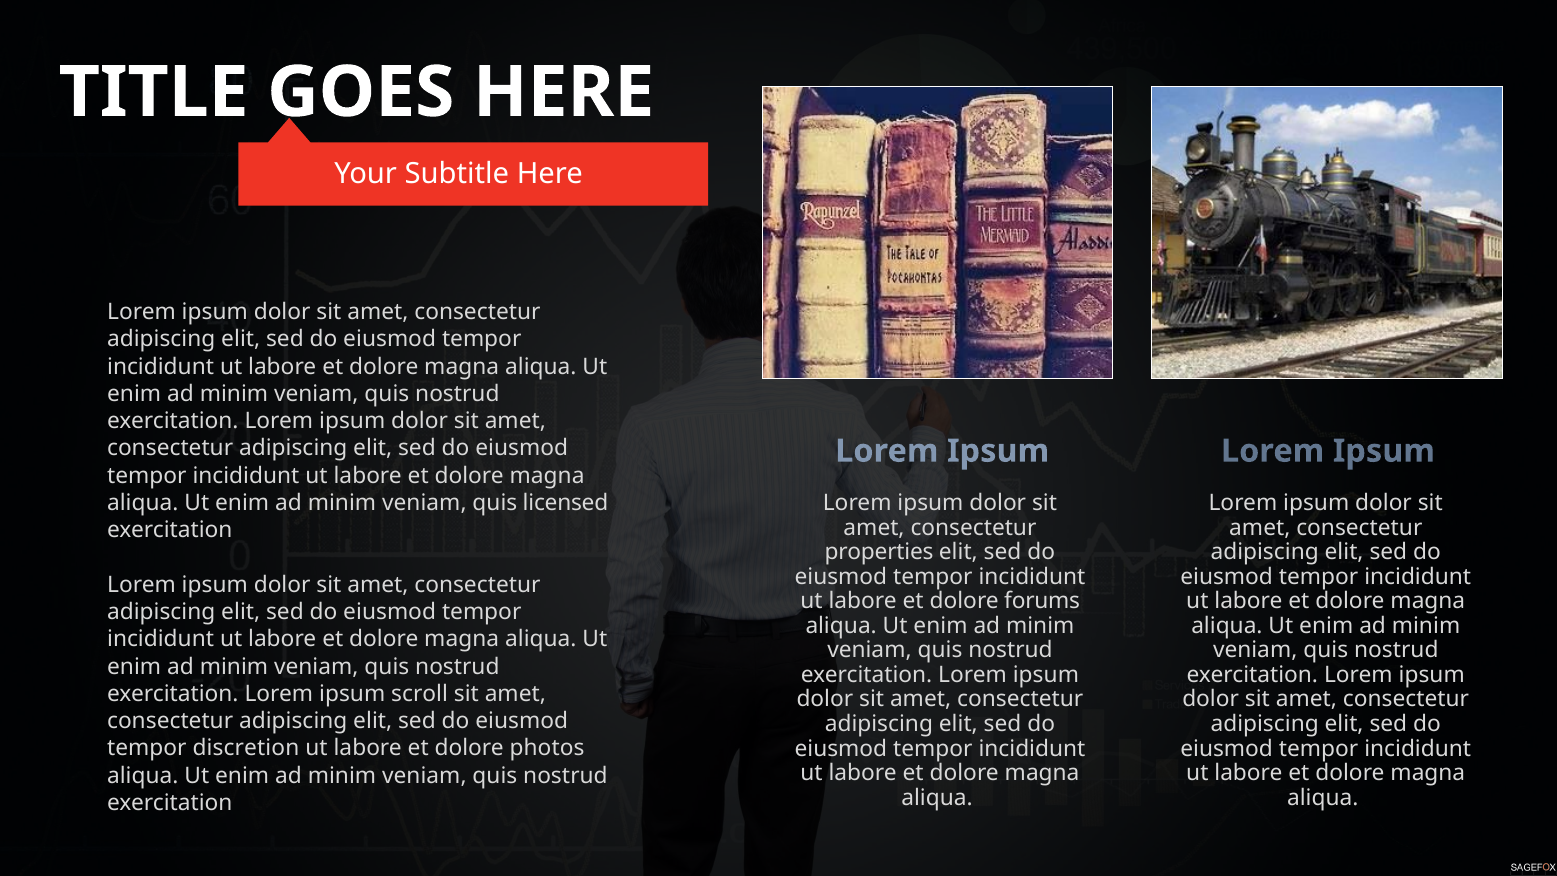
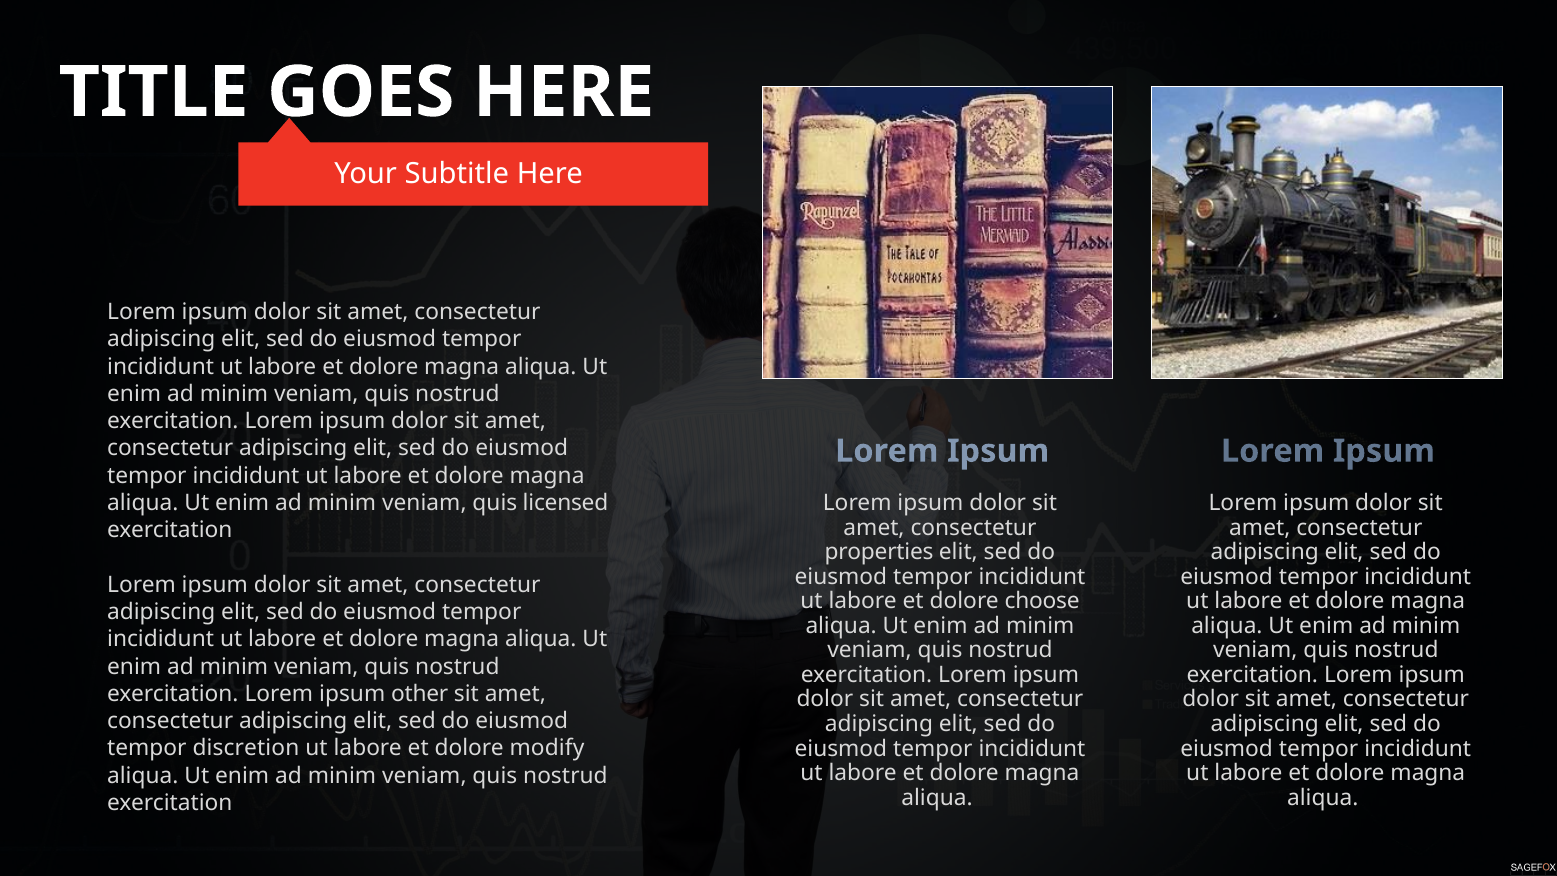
forums: forums -> choose (1042, 601)
scroll: scroll -> other (420, 694)
photos: photos -> modify (547, 748)
